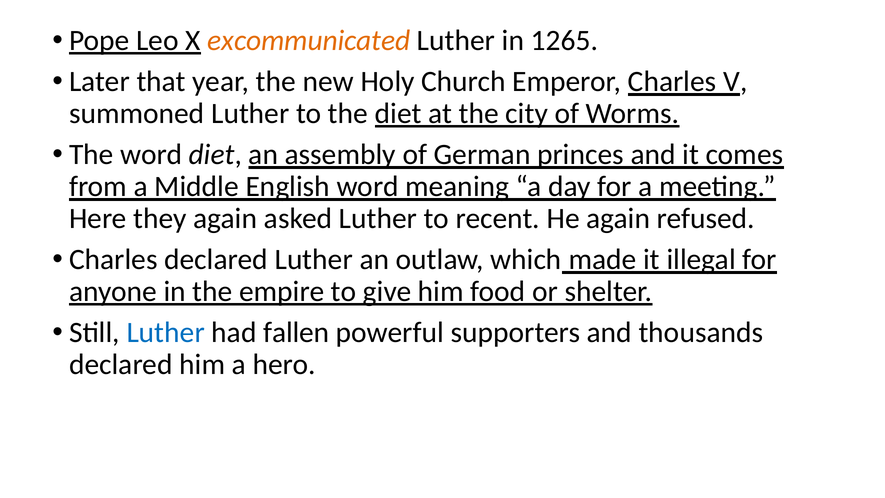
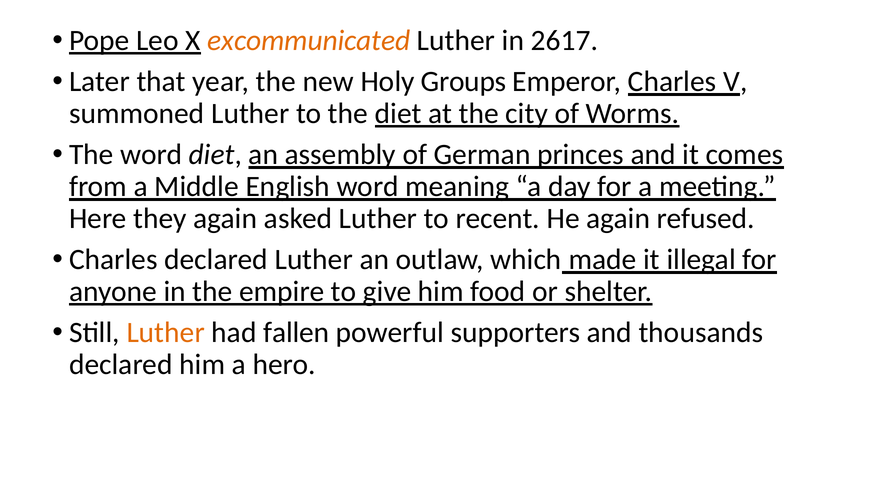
1265: 1265 -> 2617 (564, 41)
Church: Church -> Groups (464, 82)
Luther colour: blue -> orange (166, 333)
